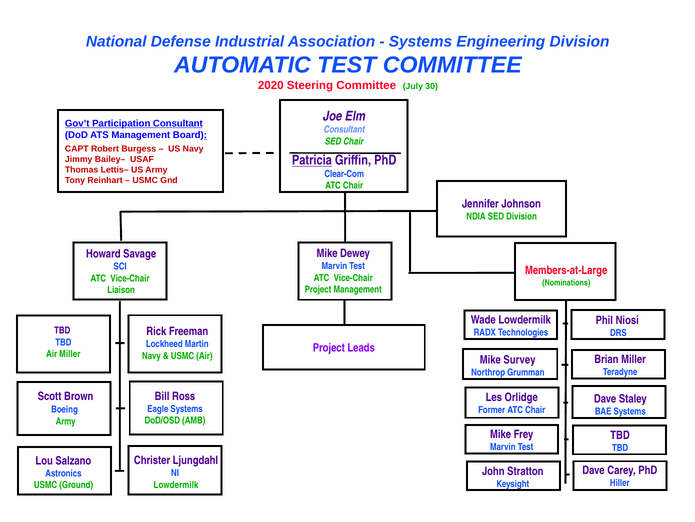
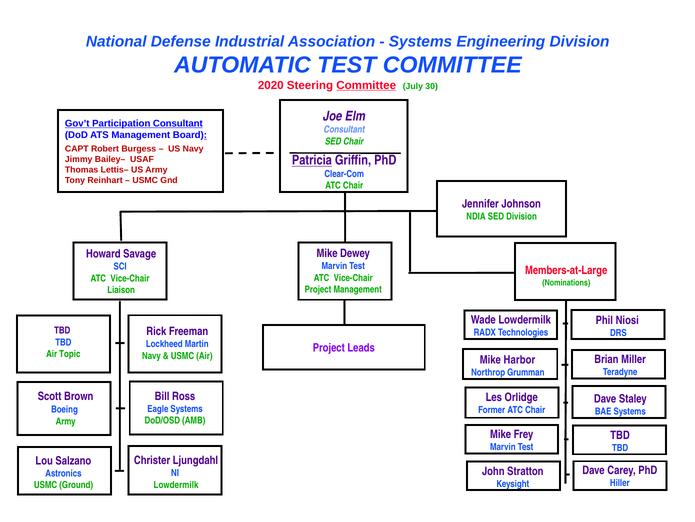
Committee underline: none -> present (366, 85)
Air Miller: Miller -> Topic (70, 353)
Survey: Survey -> Harbor (519, 360)
